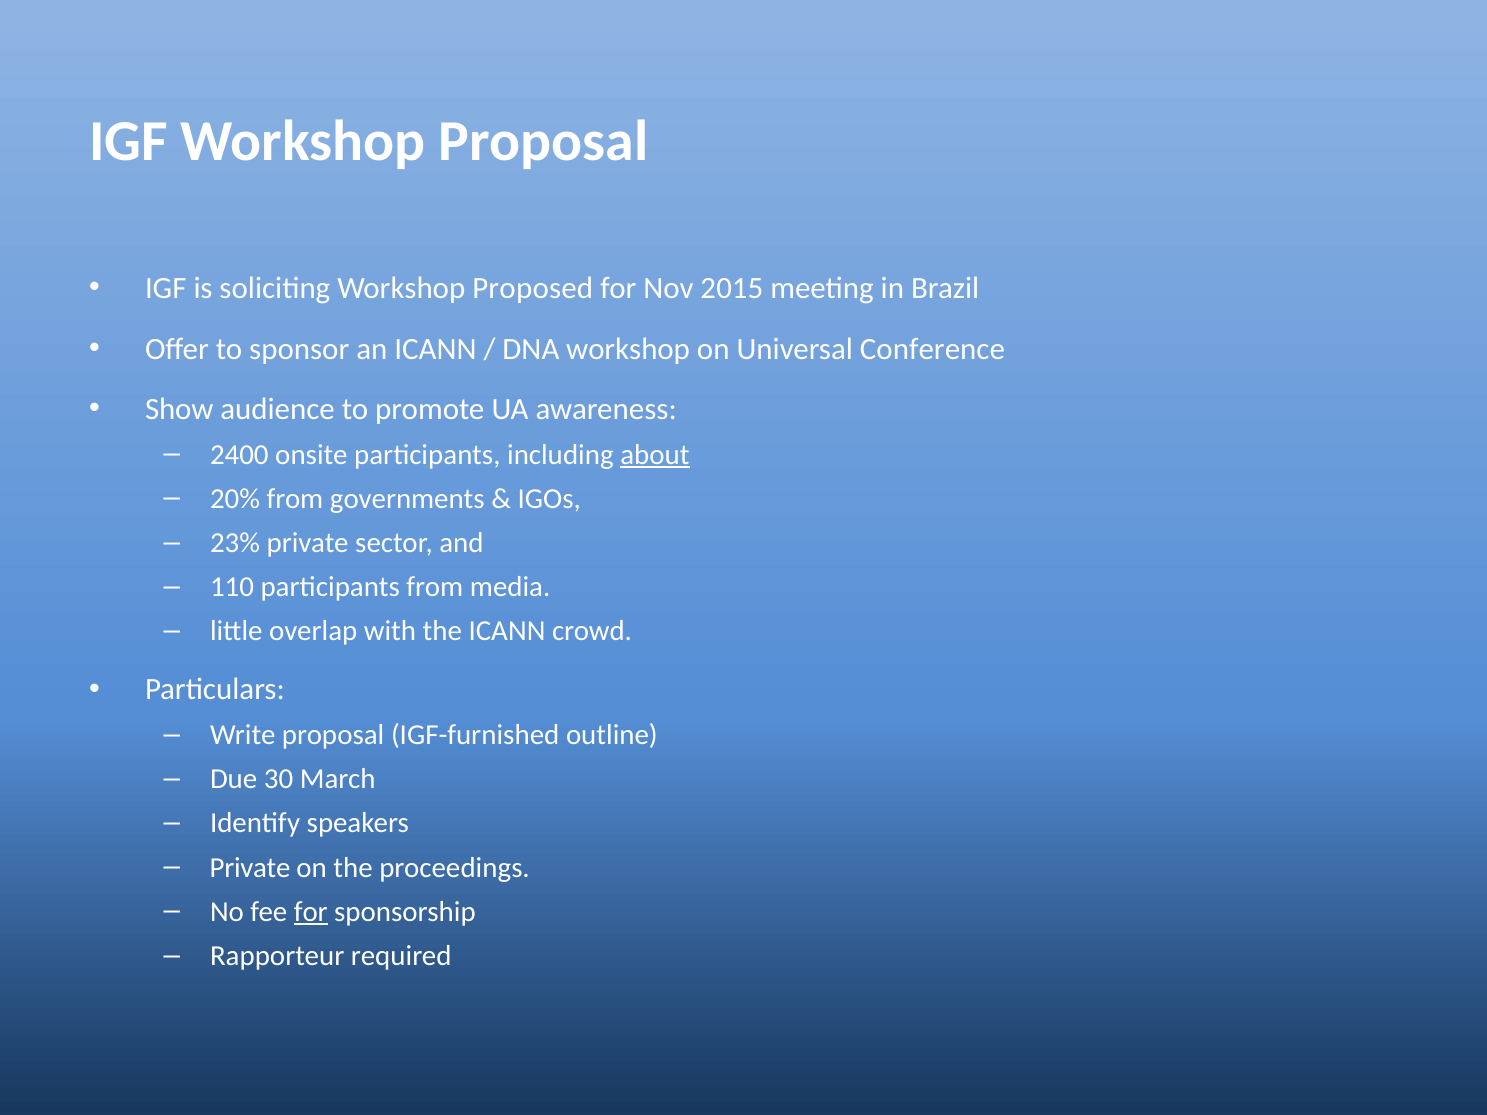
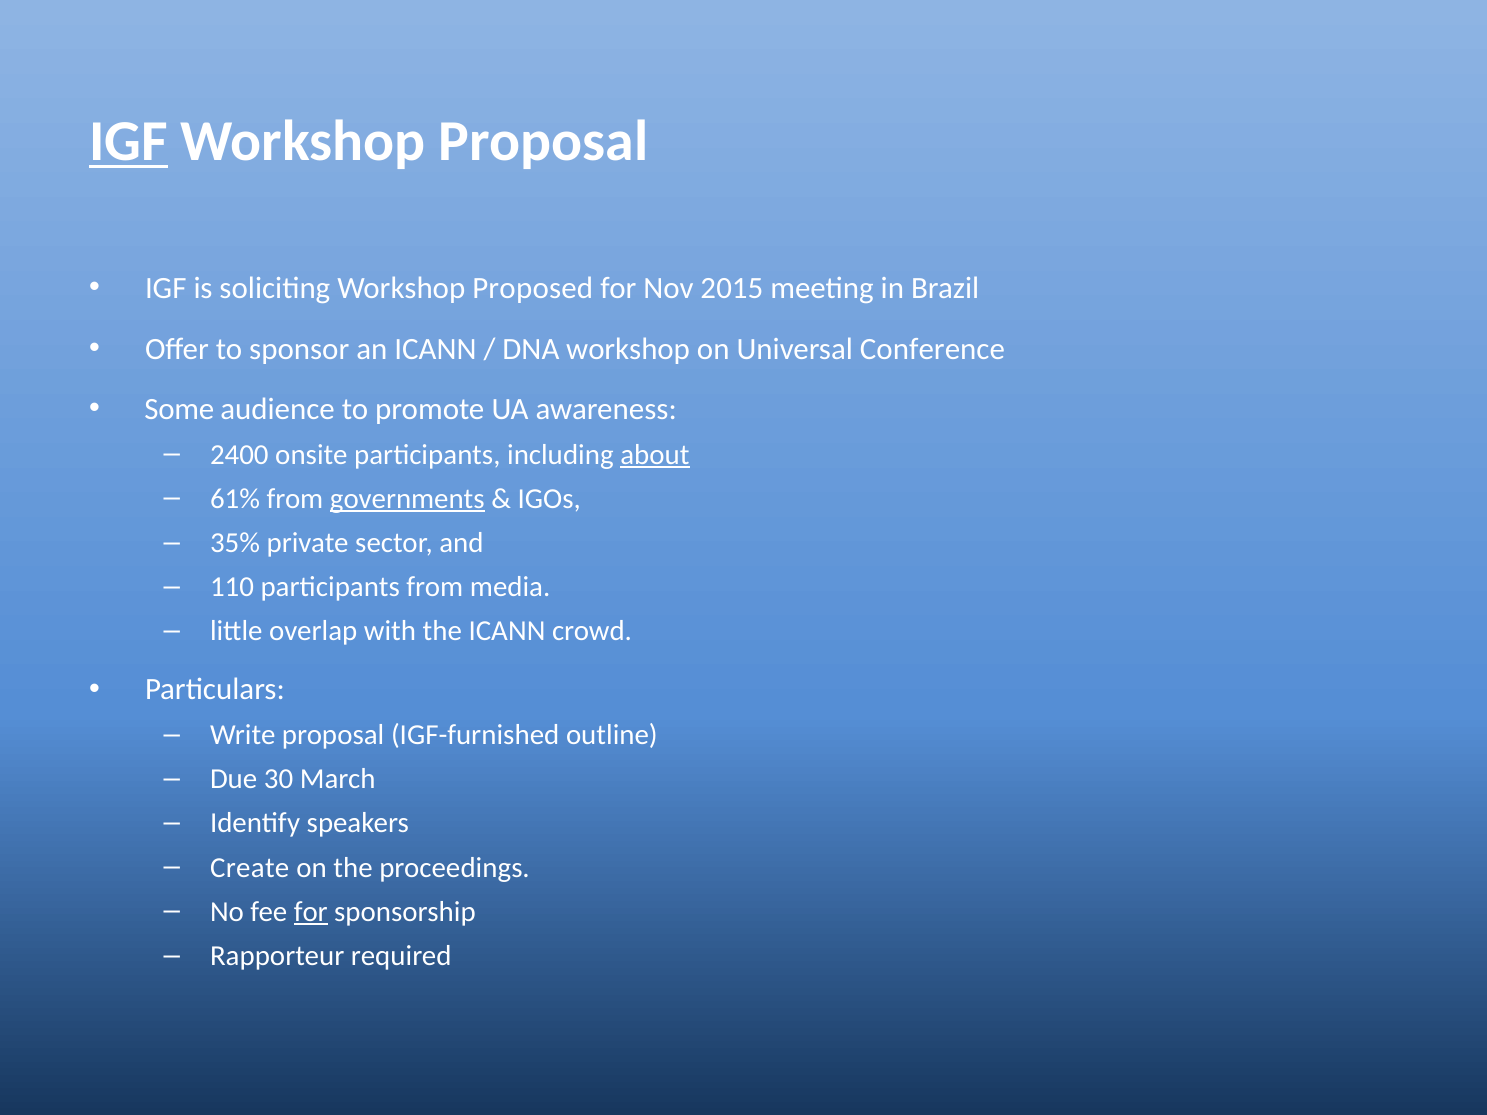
IGF underline: none -> present (129, 142)
Show: Show -> Some (179, 409)
20%: 20% -> 61% (235, 499)
governments underline: none -> present (407, 499)
23%: 23% -> 35% (235, 543)
Private: Private -> Create (250, 868)
